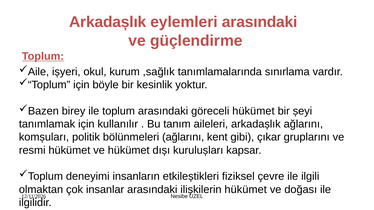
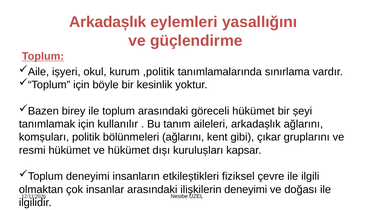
eylemleri arasındaki: arasındaki -> yasallığını (260, 22)
,sağlık: ,sağlık -> ,politik (159, 72)
ilișkilerin hükümet: hükümet -> deneyimi (246, 190)
